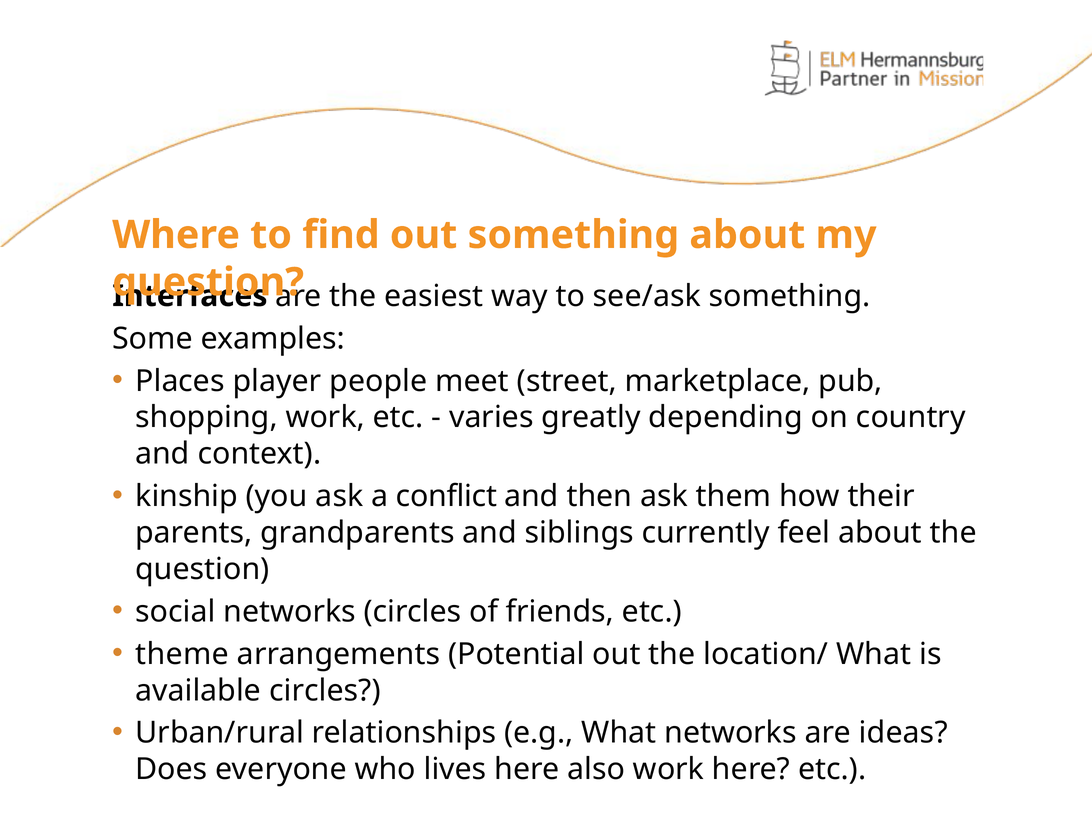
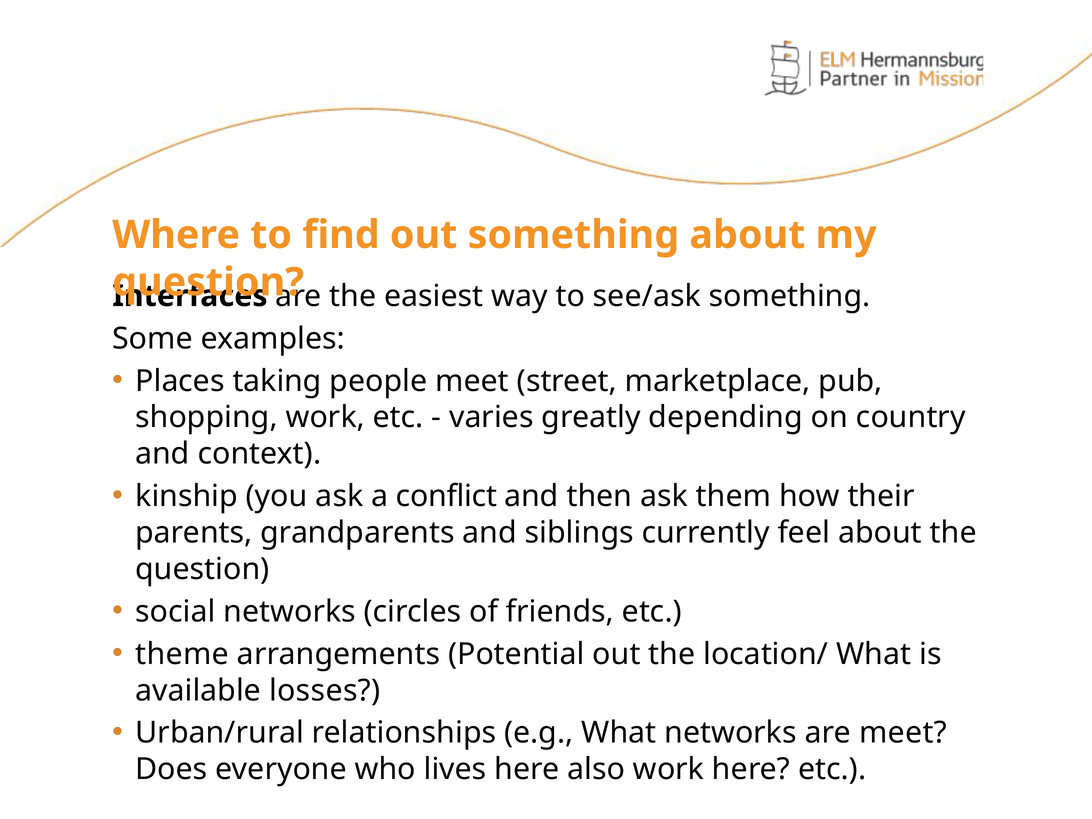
player: player -> taking (277, 381)
available circles: circles -> losses (325, 690)
are ideas: ideas -> meet (903, 733)
